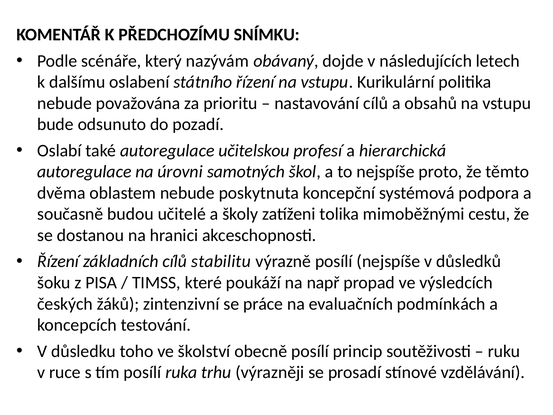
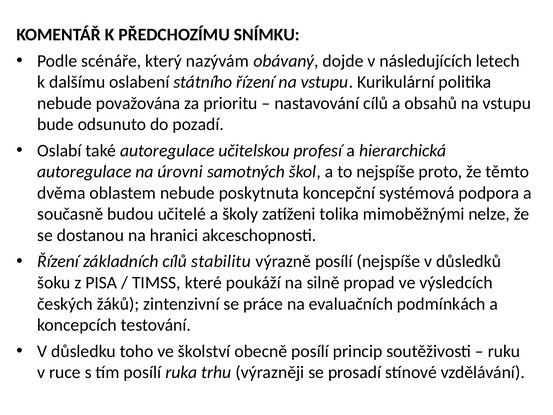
cestu: cestu -> nelze (489, 214)
např: např -> silně (323, 282)
